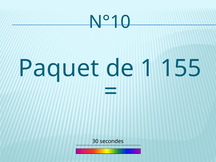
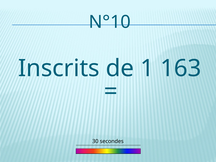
Paquet: Paquet -> Inscrits (59, 68)
155: 155 -> 163 (181, 68)
